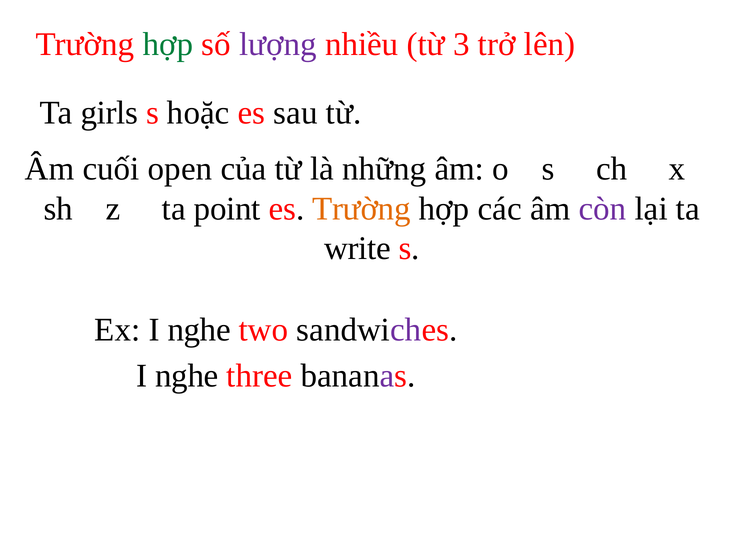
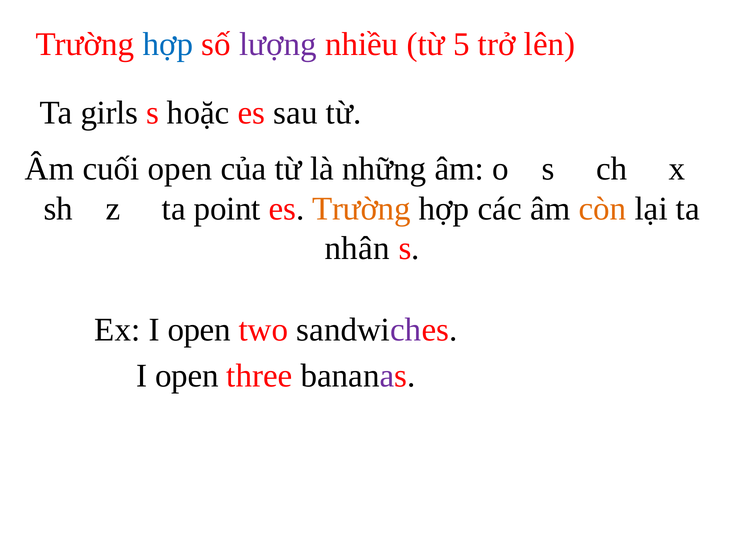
hợp colour: green -> blue (168, 44)
3: 3 -> 5 (461, 44)
còn colour: purple -> orange (603, 209)
write: write -> nhân (357, 248)
Ex I nghe: nghe -> open (199, 330)
nghe: nghe -> open (187, 376)
